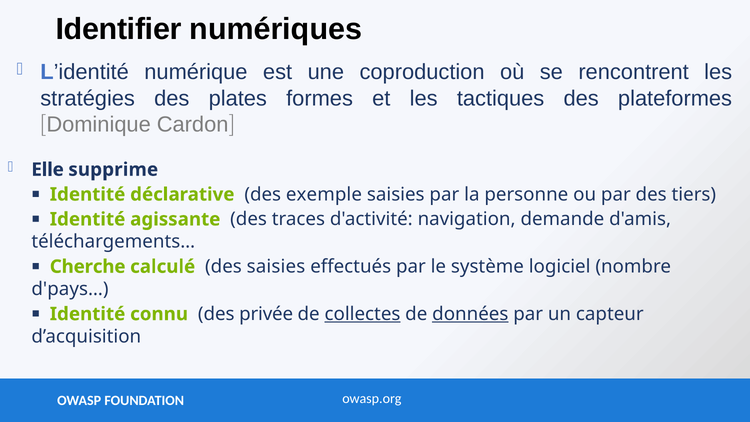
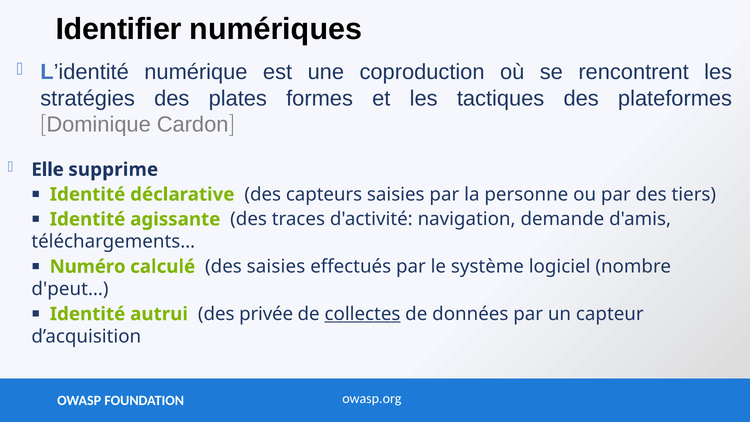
exemple: exemple -> capteurs (324, 194)
Cherche: Cherche -> Numéro (88, 267)
d'pays…: d'pays… -> d'peut… (70, 289)
connu: connu -> autrui (159, 314)
données underline: present -> none (470, 314)
